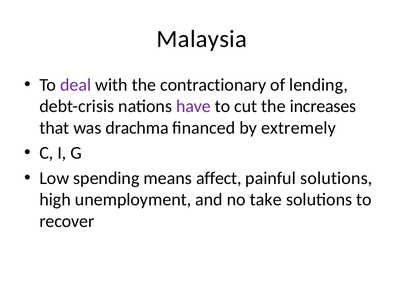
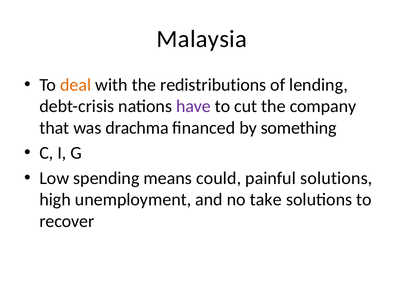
deal colour: purple -> orange (76, 85)
contractionary: contractionary -> redistributions (213, 85)
increases: increases -> company (323, 106)
extremely: extremely -> something (299, 128)
affect: affect -> could (219, 178)
